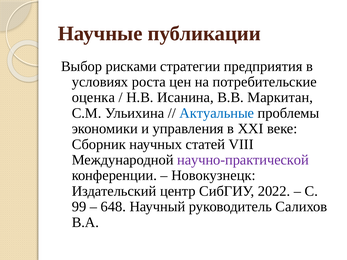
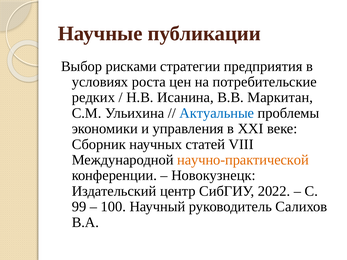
оценка: оценка -> редких (93, 98)
научно-практической colour: purple -> orange (243, 160)
648: 648 -> 100 (113, 207)
